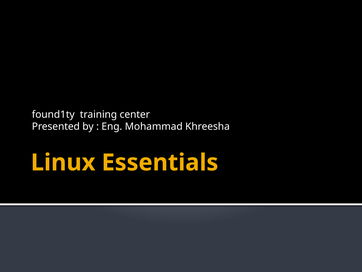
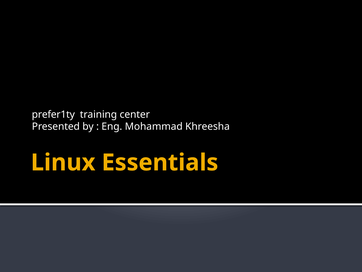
found1ty: found1ty -> prefer1ty (53, 114)
